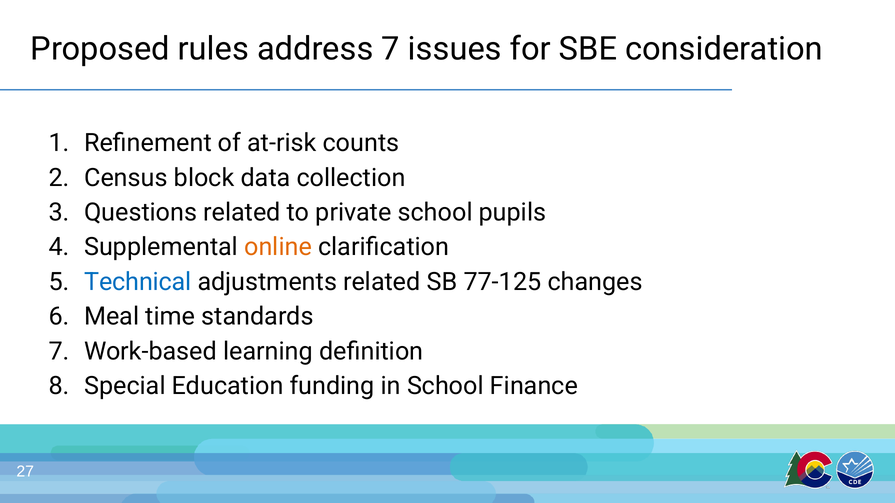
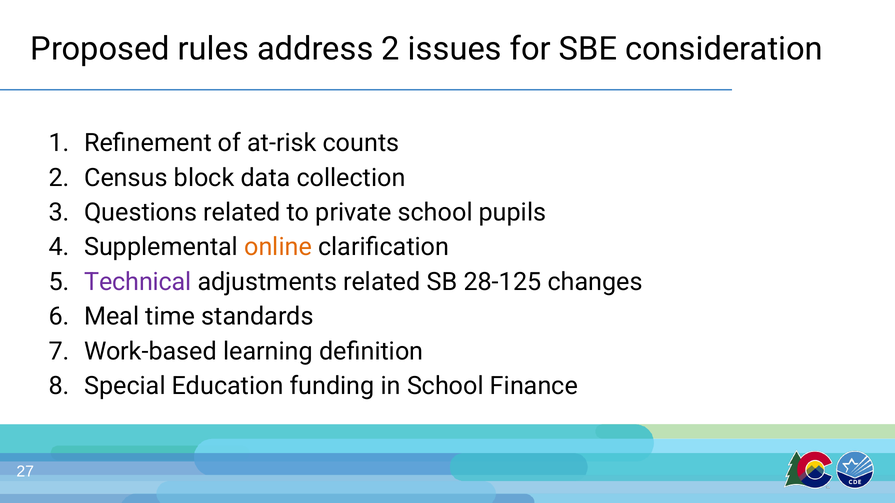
address 7: 7 -> 2 (391, 49)
Technical colour: blue -> purple (138, 282)
77-125: 77-125 -> 28-125 (502, 282)
